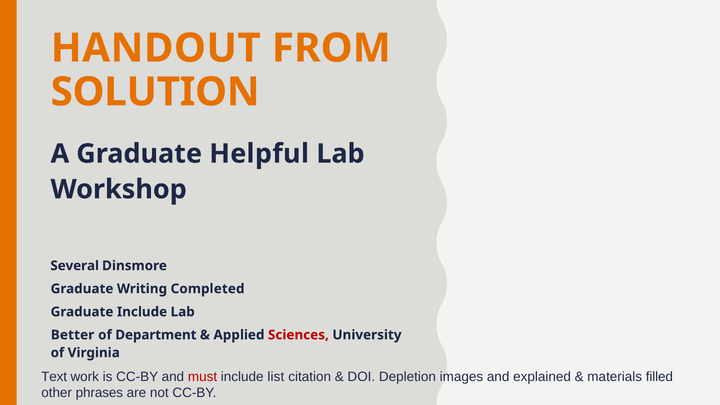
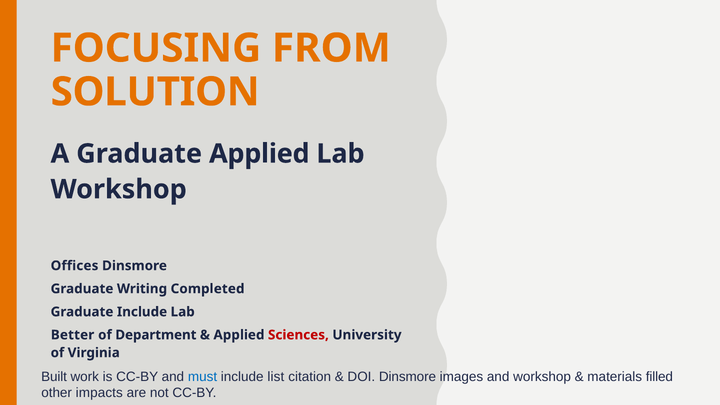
HANDOUT: HANDOUT -> FOCUSING (156, 48)
Graduate Helpful: Helpful -> Applied (259, 154)
Several: Several -> Offices (75, 266)
Text: Text -> Built (54, 377)
must colour: red -> blue (203, 377)
DOI Depletion: Depletion -> Dinsmore (407, 377)
and explained: explained -> workshop (542, 377)
phrases: phrases -> impacts (99, 393)
